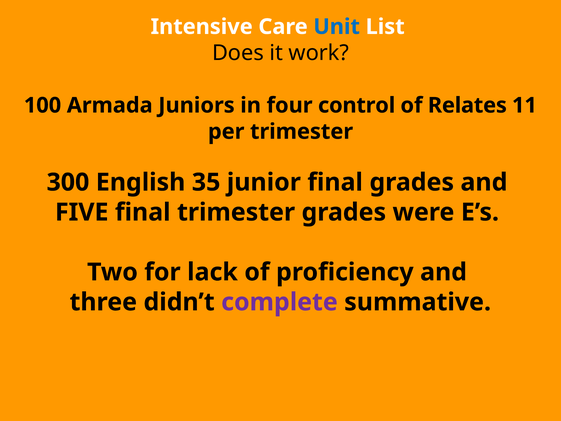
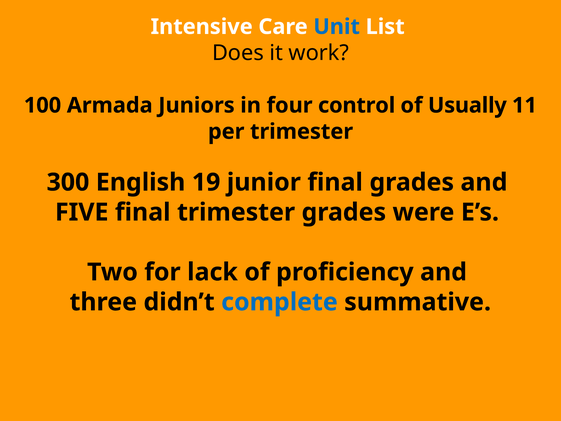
Relates: Relates -> Usually (467, 105)
35: 35 -> 19 (206, 182)
complete colour: purple -> blue (279, 302)
